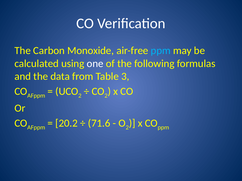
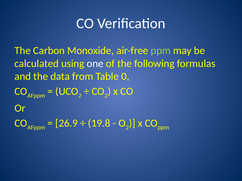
ppm colour: light blue -> light green (161, 51)
3: 3 -> 0 (125, 77)
20.2: 20.2 -> 26.9 (67, 124)
71.6: 71.6 -> 19.8 (99, 124)
